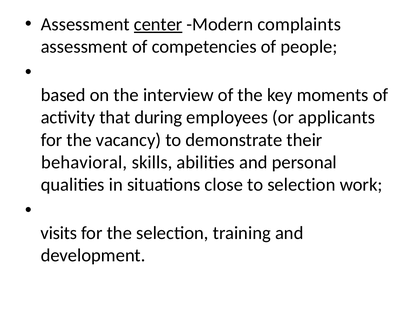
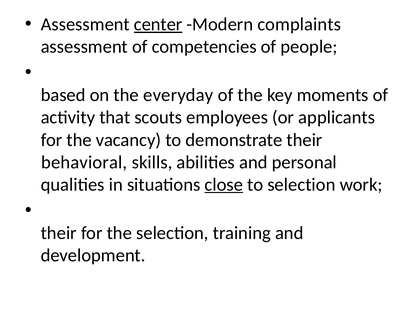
interview: interview -> everyday (178, 95)
during: during -> scouts (158, 117)
close underline: none -> present (224, 184)
visits: visits -> their (59, 233)
